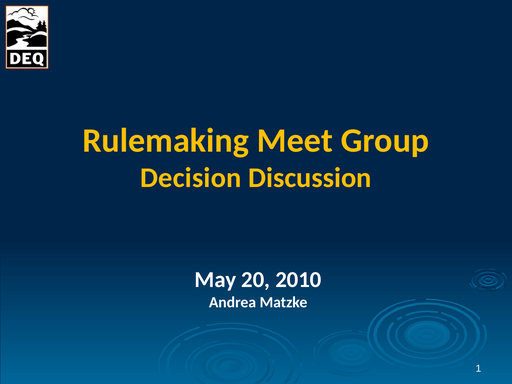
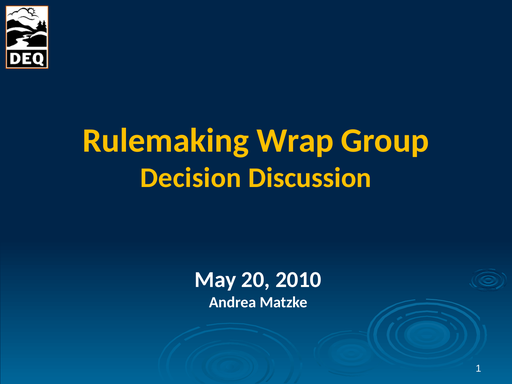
Meet: Meet -> Wrap (295, 141)
